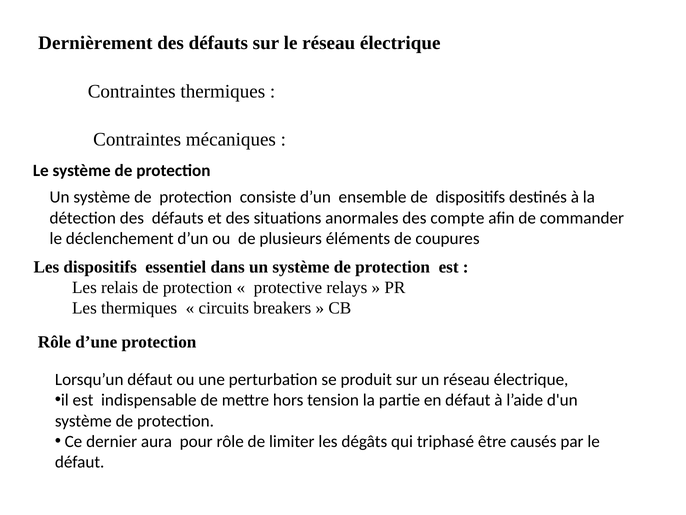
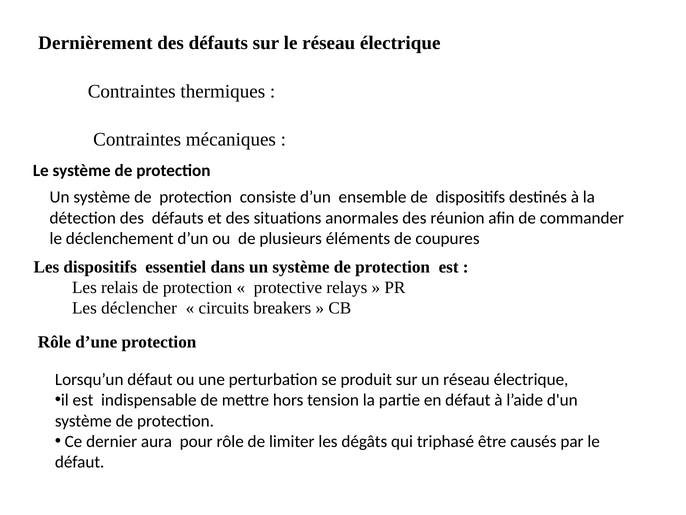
compte: compte -> réunion (458, 218)
Les thermiques: thermiques -> déclencher (139, 308)
